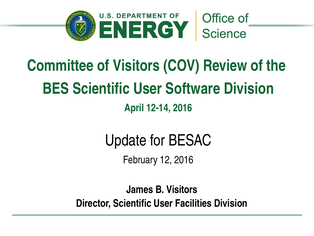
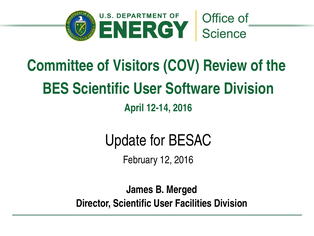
B Visitors: Visitors -> Merged (182, 189)
